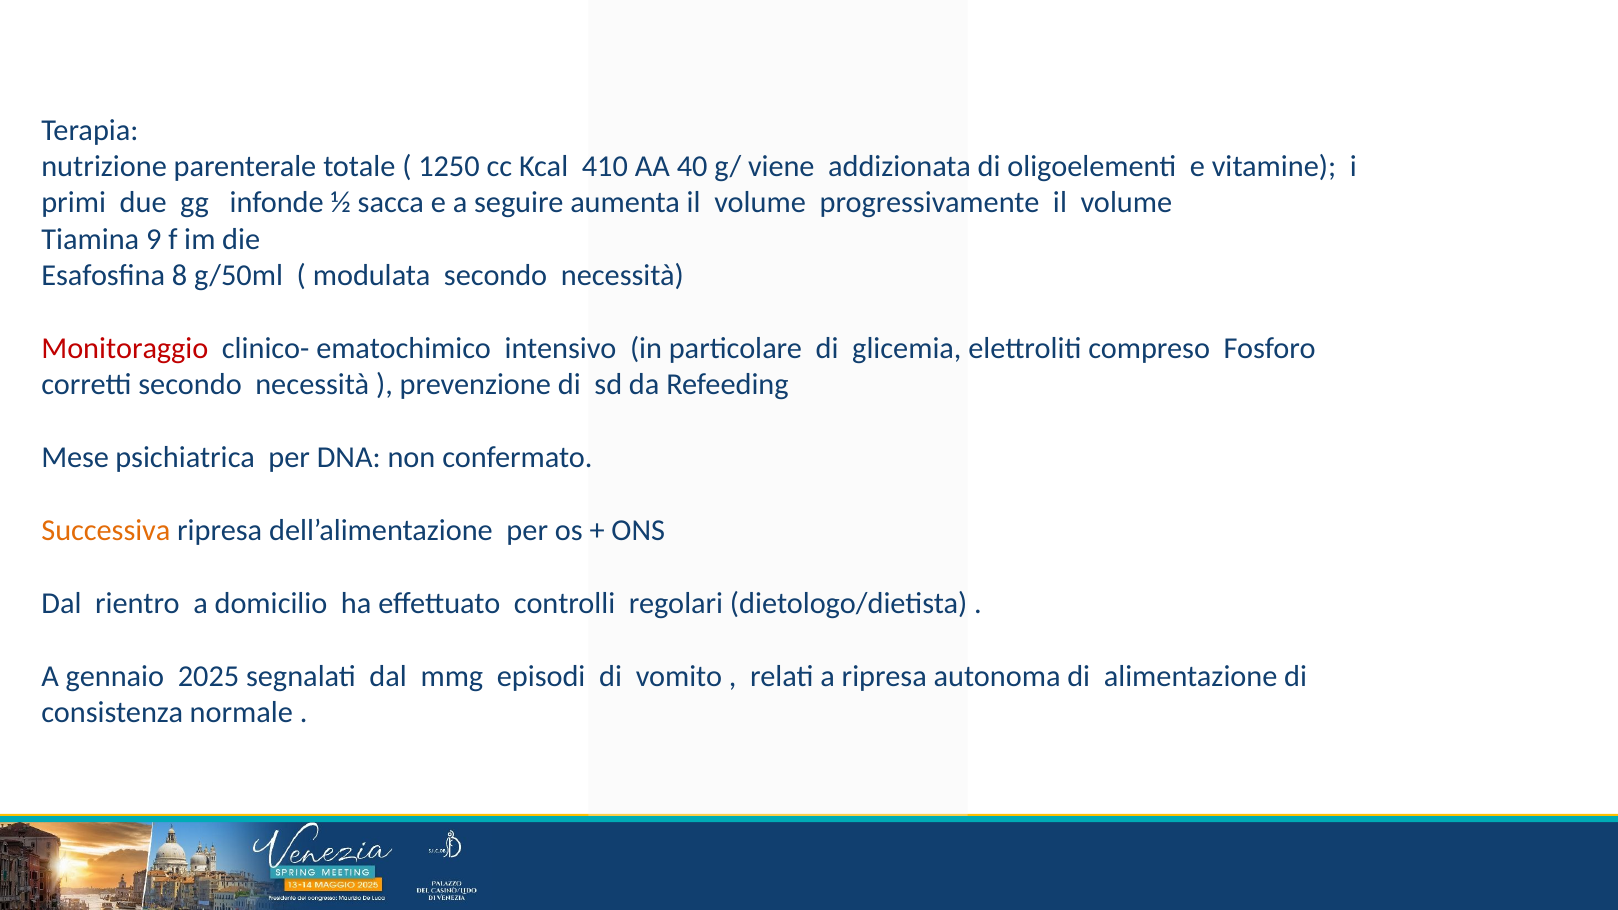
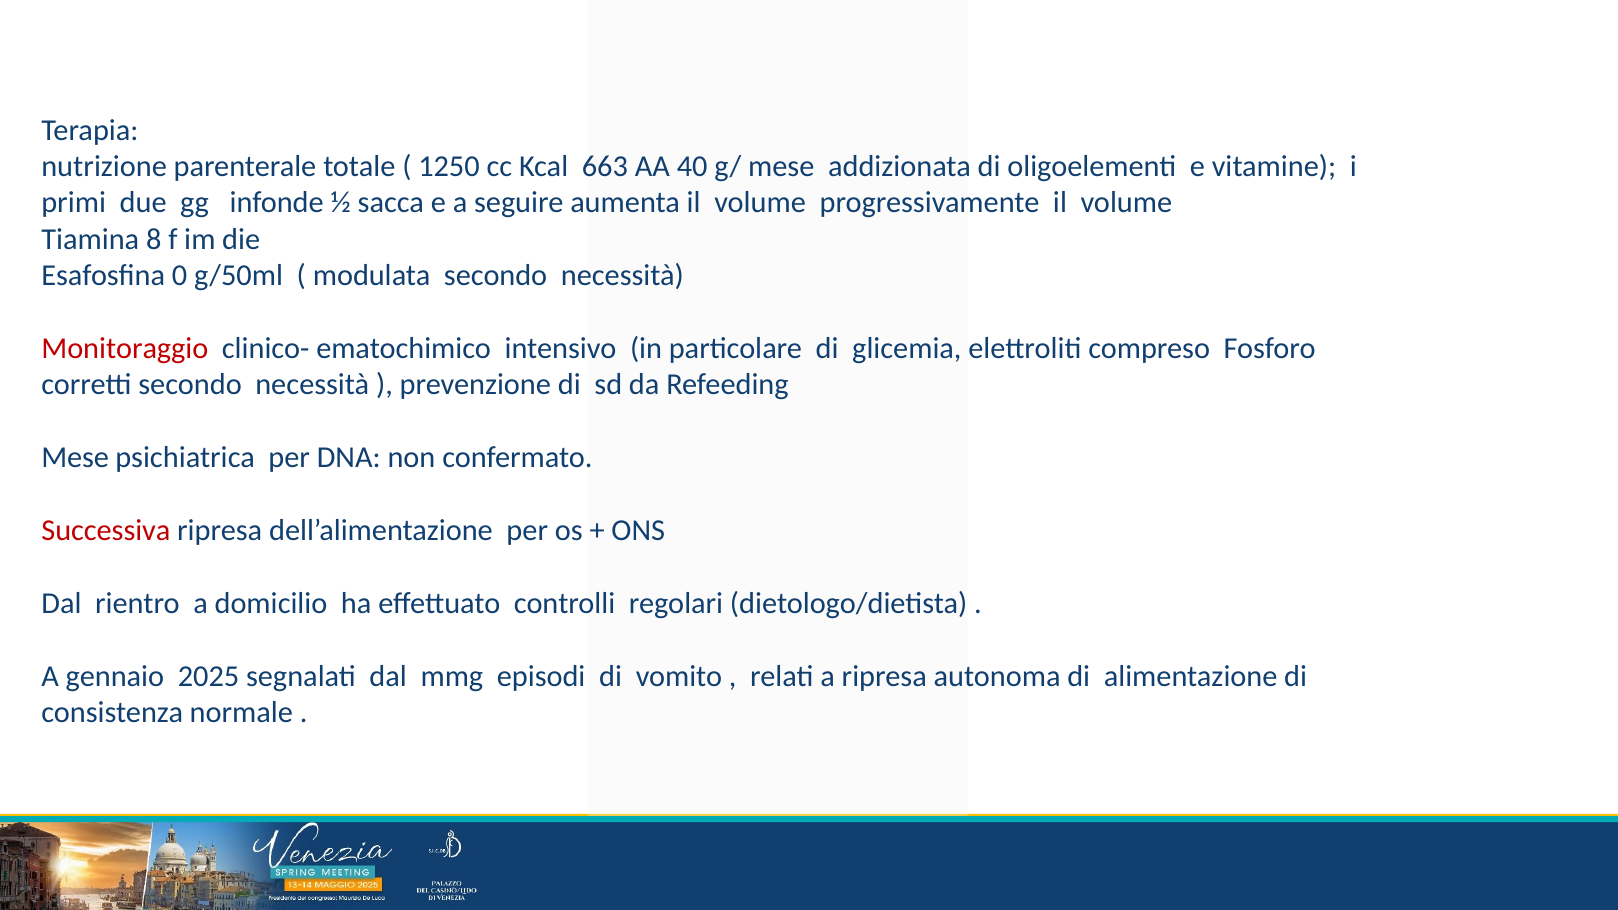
410: 410 -> 663 (605, 167)
g/ viene: viene -> mese (781, 167)
9: 9 -> 8 (154, 239)
8: 8 -> 0 (180, 276)
Successiva colour: orange -> red (106, 531)
